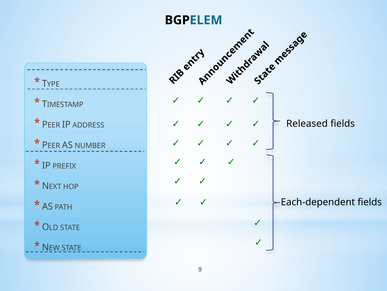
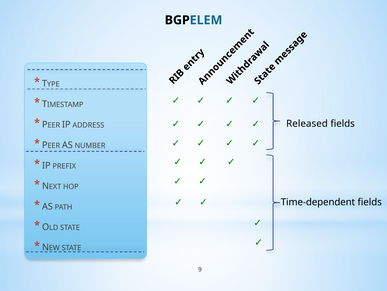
Each-dependent: Each-dependent -> Time-dependent (318, 202)
